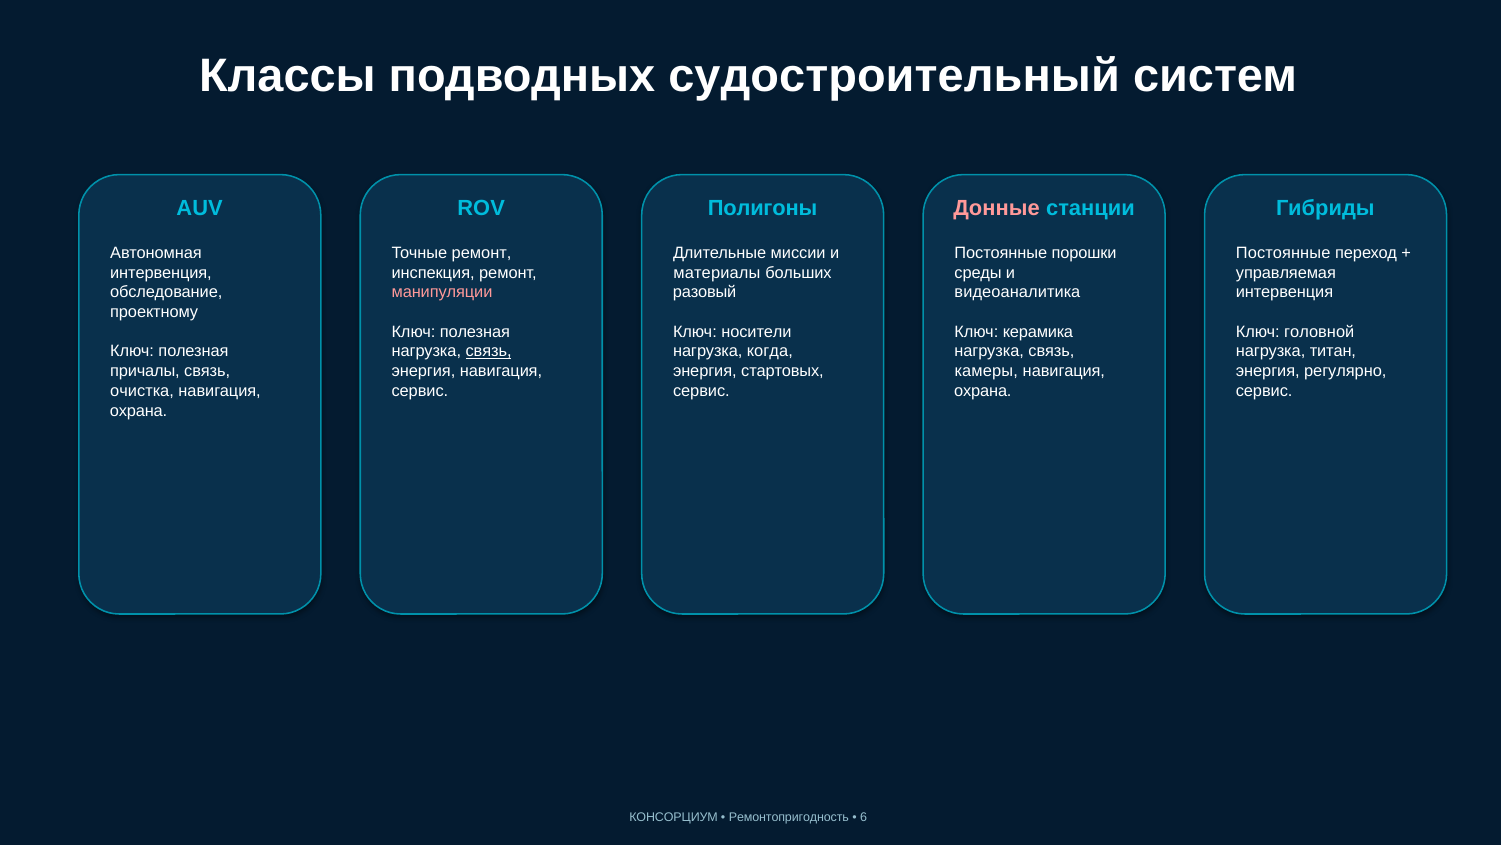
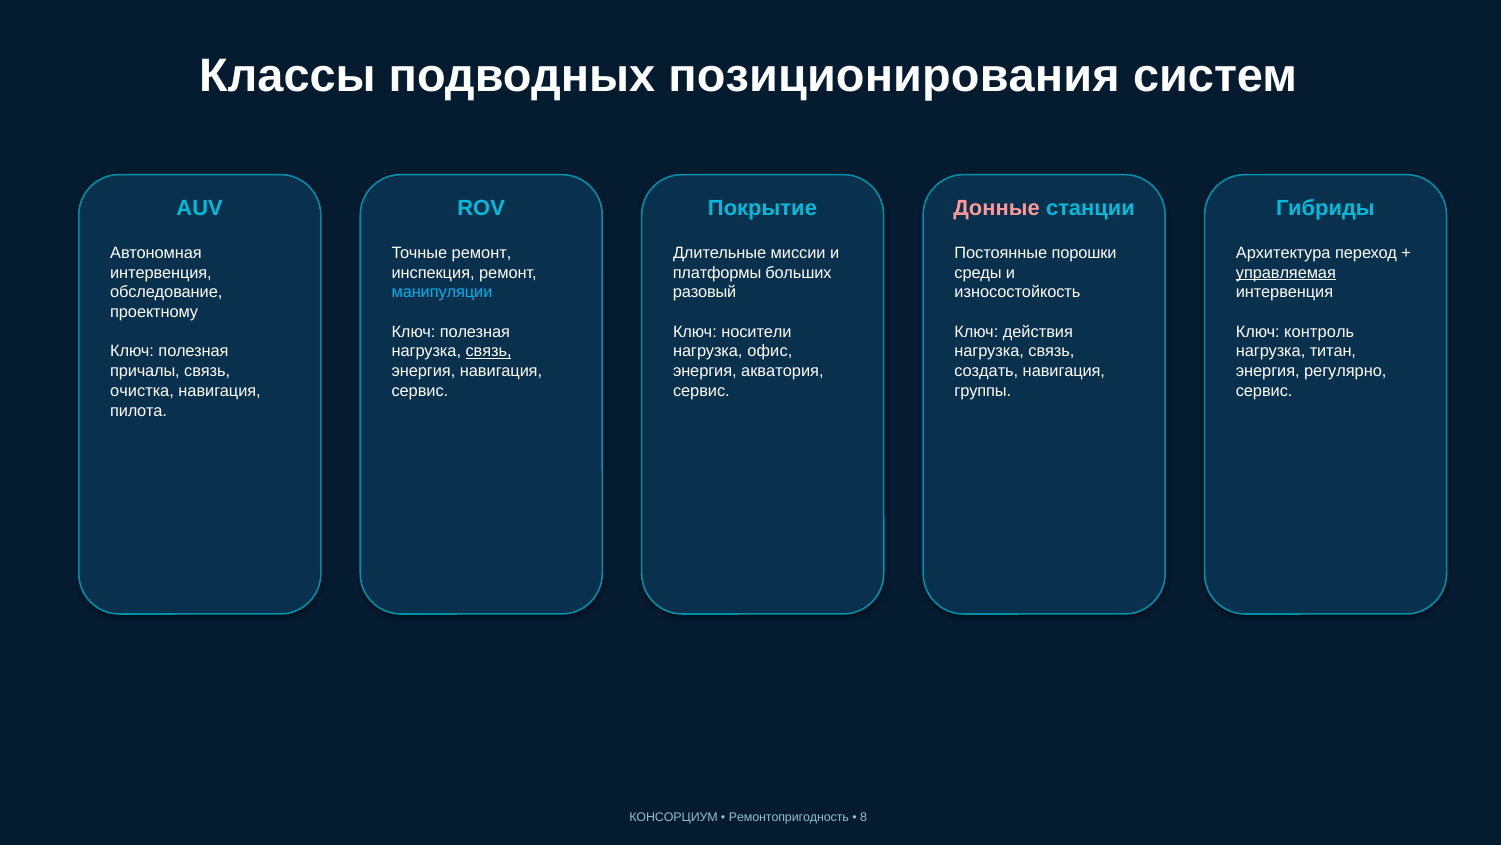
судостроительный: судостроительный -> позиционирования (894, 76)
Полигоны: Полигоны -> Покрытие (762, 208)
Постоянные: Постоянные -> Архитектура (1283, 253)
материалы: материалы -> платформы (717, 273)
управляемая underline: none -> present (1286, 273)
манипуляции colour: pink -> light blue (442, 292)
видеоаналитика: видеоаналитика -> износостойкость (1017, 292)
керамика: керамика -> действия (1038, 332)
головной: головной -> контроль (1319, 332)
когда: когда -> офис (770, 351)
стартовых: стартовых -> акватория (782, 371)
камеры: камеры -> создать (986, 371)
охрана: охрана -> группы (983, 391)
охрана: охрана -> пилота (139, 410)
6: 6 -> 8 (864, 817)
